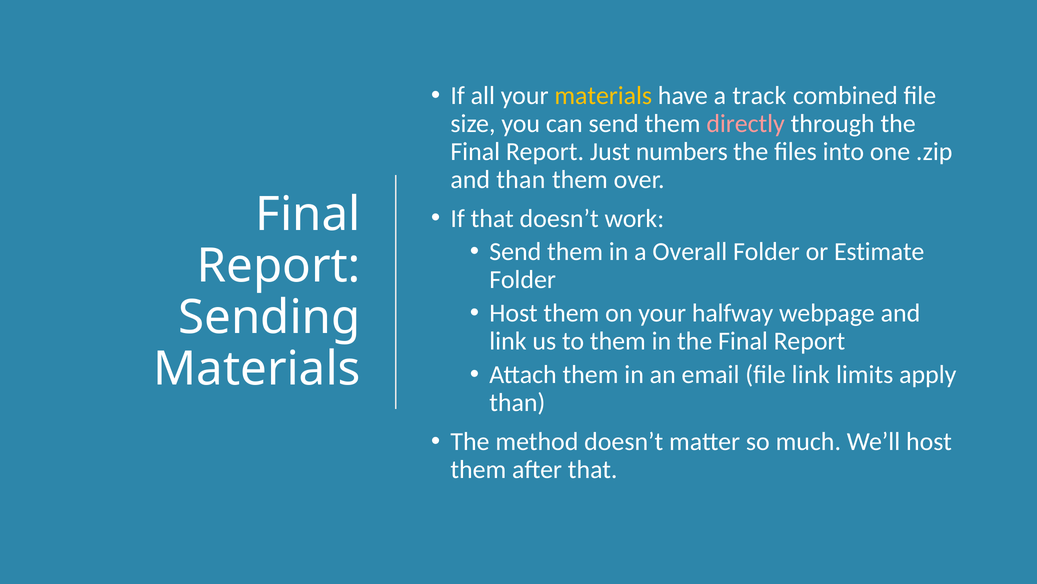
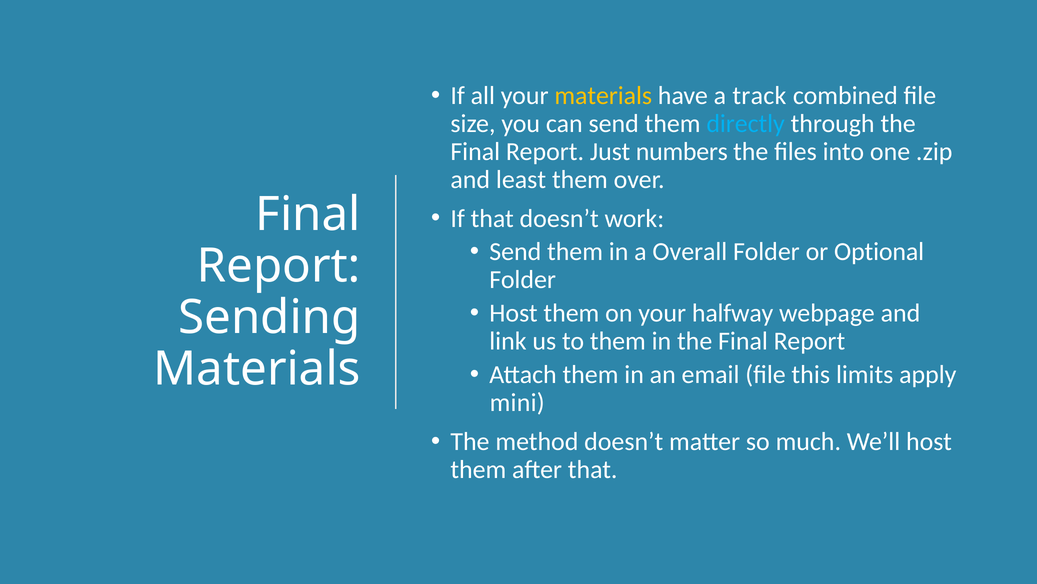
directly colour: pink -> light blue (746, 123)
and than: than -> least (521, 179)
Estimate: Estimate -> Optional (879, 252)
file link: link -> this (811, 374)
than: than -> mini (517, 402)
